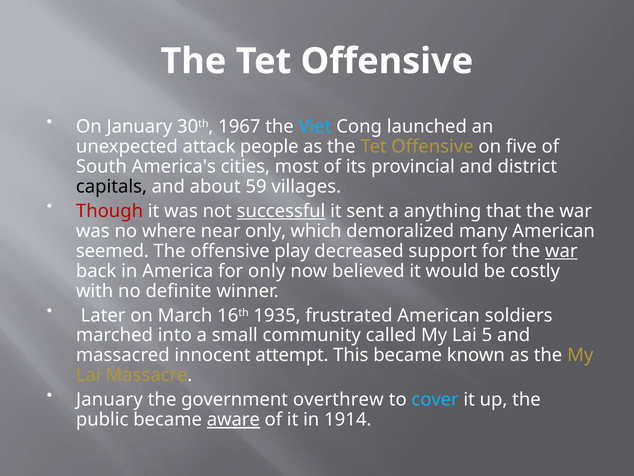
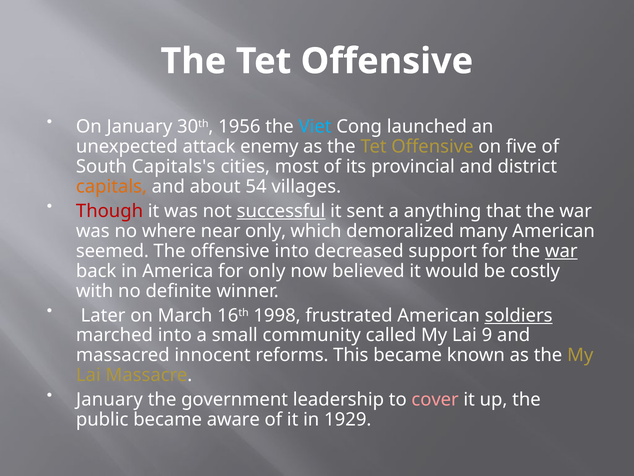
1967: 1967 -> 1956 (239, 126)
people: people -> enemy (269, 146)
America's: America's -> Capitals's (174, 166)
capitals colour: black -> orange (111, 186)
59: 59 -> 54 (256, 186)
offensive play: play -> into (292, 251)
1935: 1935 -> 1998 (277, 315)
soldiers underline: none -> present (519, 315)
5: 5 -> 9 (487, 335)
attempt: attempt -> reforms (292, 355)
overthrew: overthrew -> leadership (338, 399)
cover colour: light blue -> pink (435, 399)
aware underline: present -> none (233, 419)
1914: 1914 -> 1929 (348, 419)
